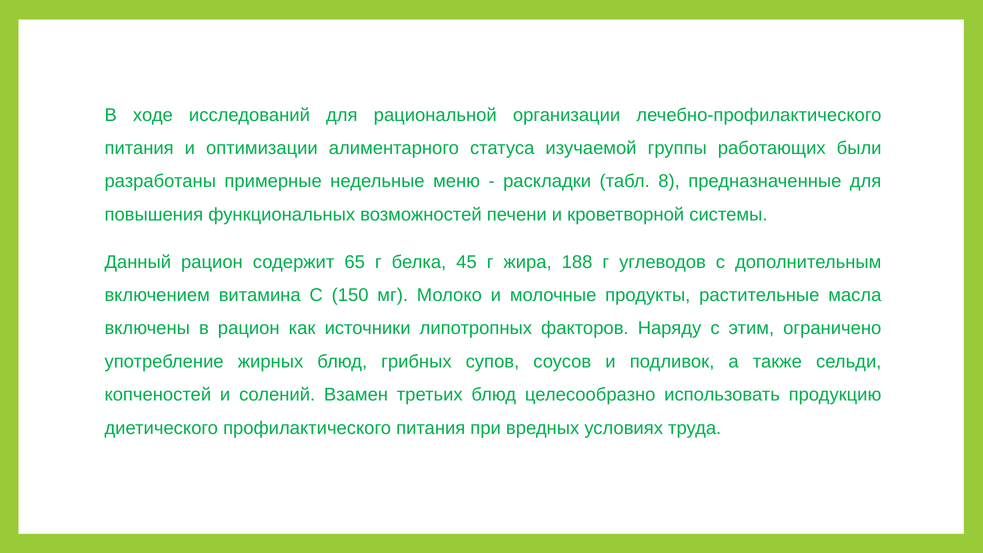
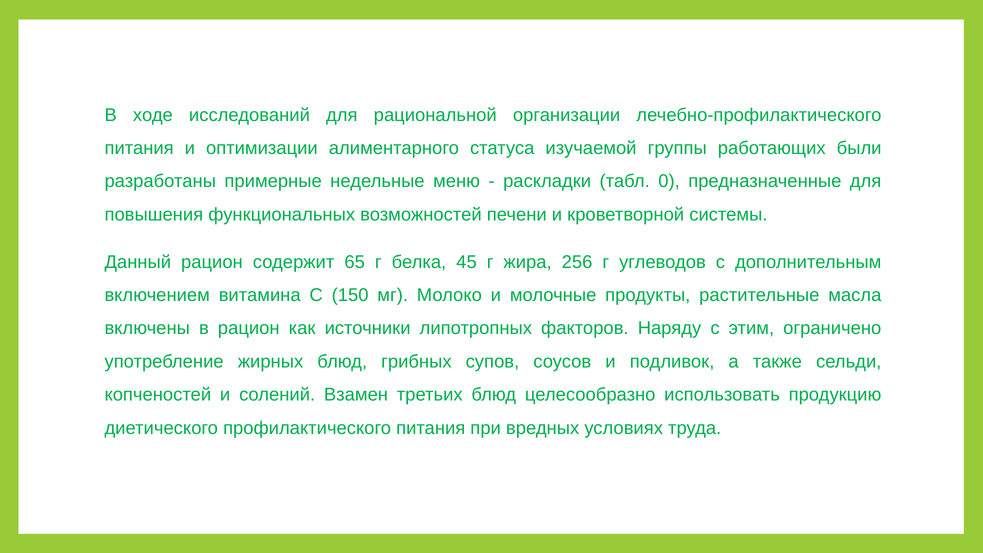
8: 8 -> 0 (669, 181)
188: 188 -> 256 (577, 262)
